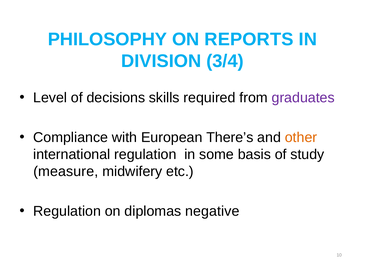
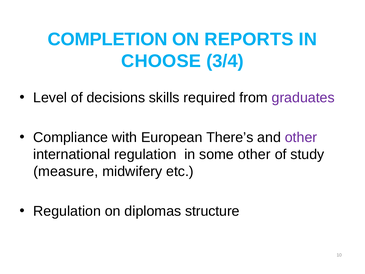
PHILOSOPHY: PHILOSOPHY -> COMPLETION (108, 39)
DIVISION: DIVISION -> CHOOSE (161, 61)
other colour: orange -> purple (301, 137)
some basis: basis -> other (254, 154)
negative: negative -> structure (212, 211)
